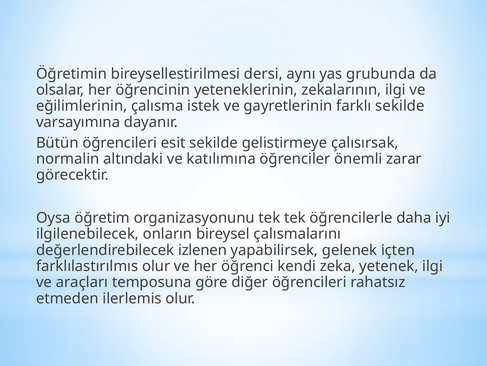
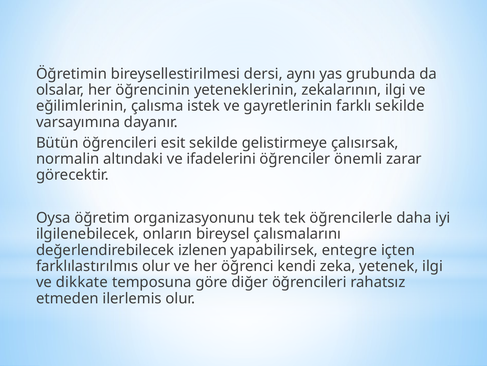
katılımına: katılımına -> ifadelerini (221, 159)
gelenek: gelenek -> entegre (350, 250)
araçları: araçları -> dikkate (82, 282)
